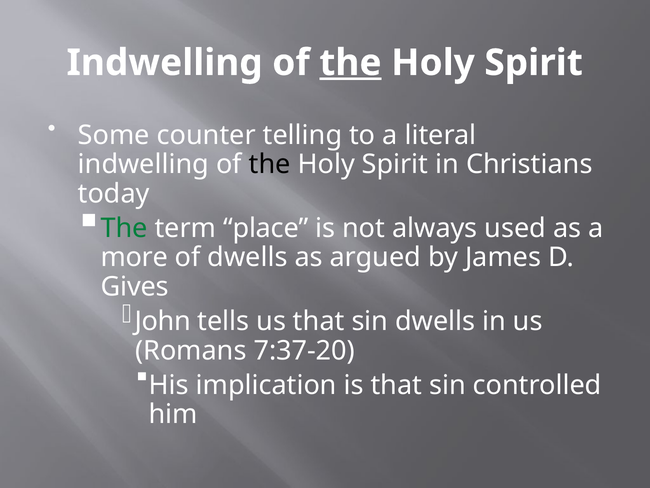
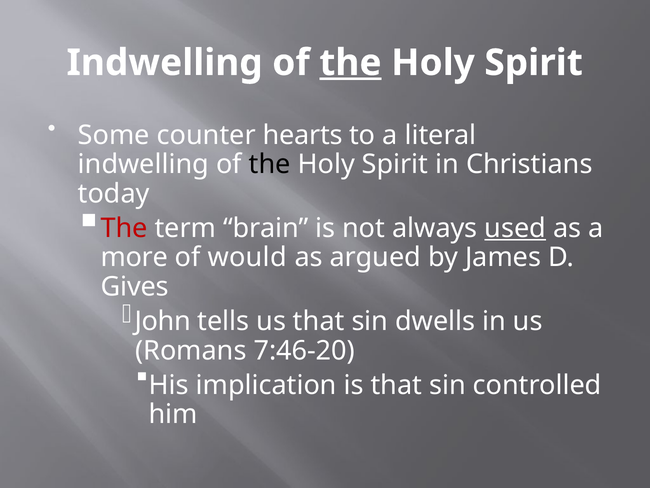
telling: telling -> hearts (303, 135)
The colour: green -> red (124, 228)
place: place -> brain (266, 228)
used underline: none -> present (515, 228)
of dwells: dwells -> would (247, 257)
7:37-20: 7:37-20 -> 7:46-20 (304, 350)
